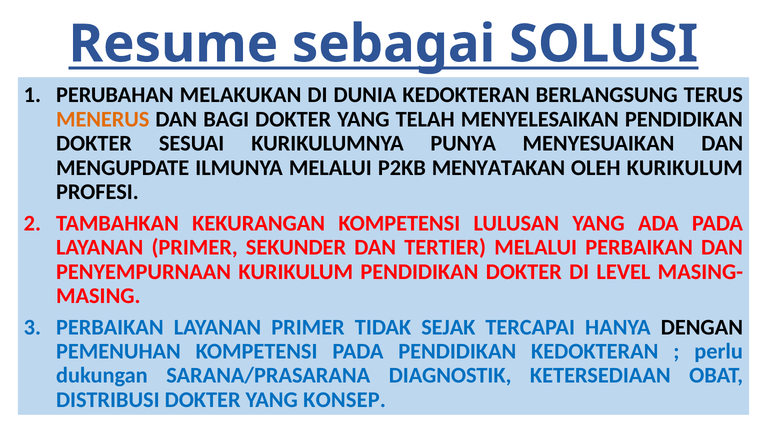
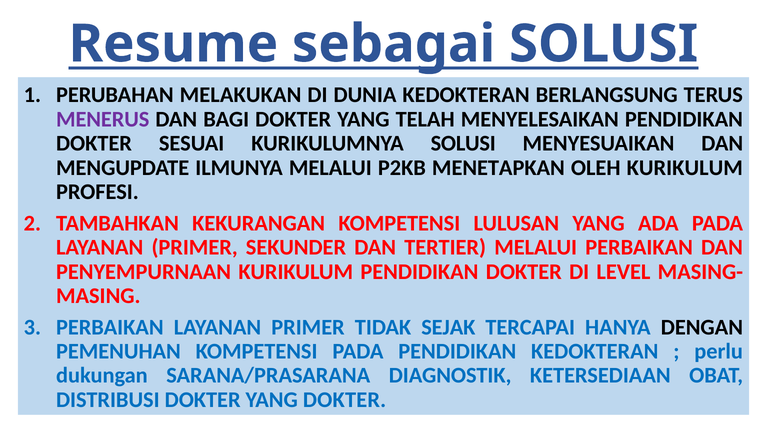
MENERUS colour: orange -> purple (103, 119)
KURIKULUMNYA PUNYA: PUNYA -> SOLUSI (463, 143)
MENYATAKAN: MENYATAKAN -> MENETAPKAN (498, 167)
YANG KONSEP: KONSEP -> DOKTER (345, 399)
